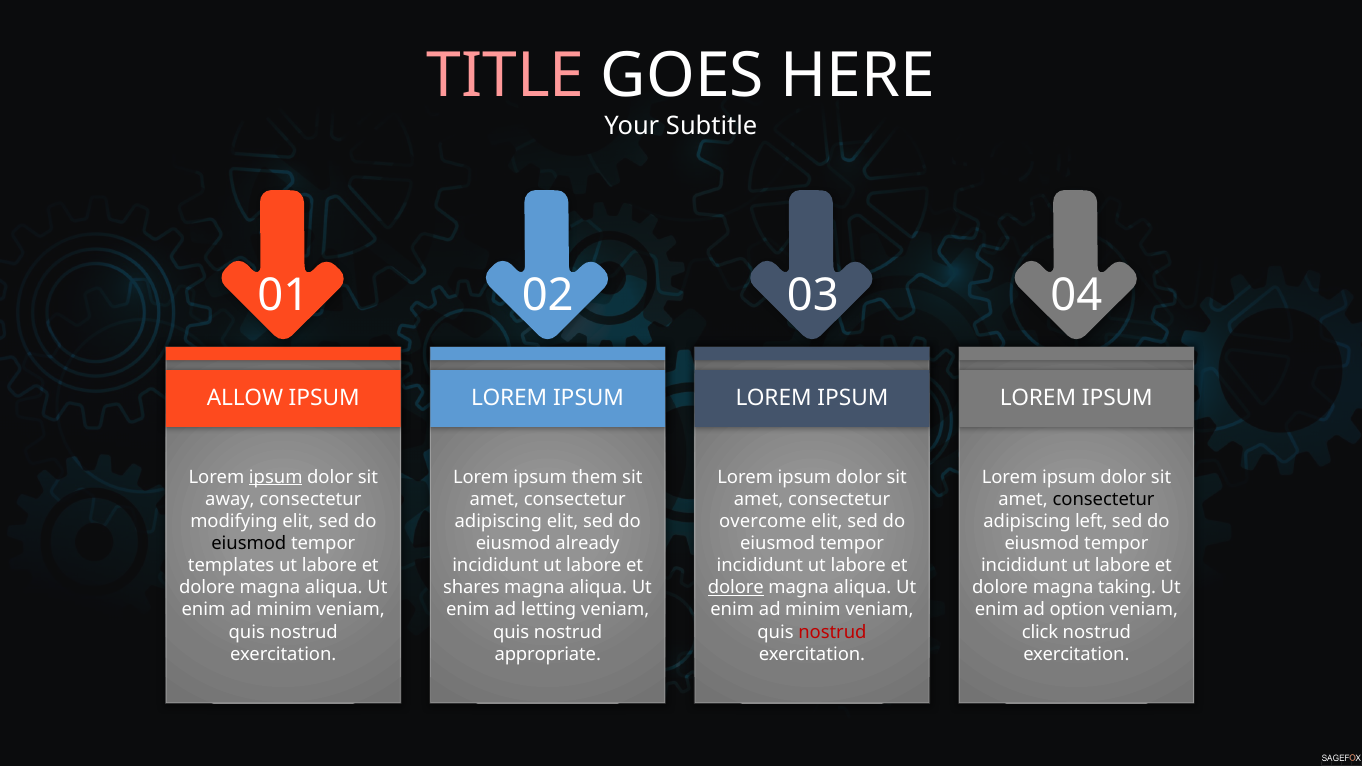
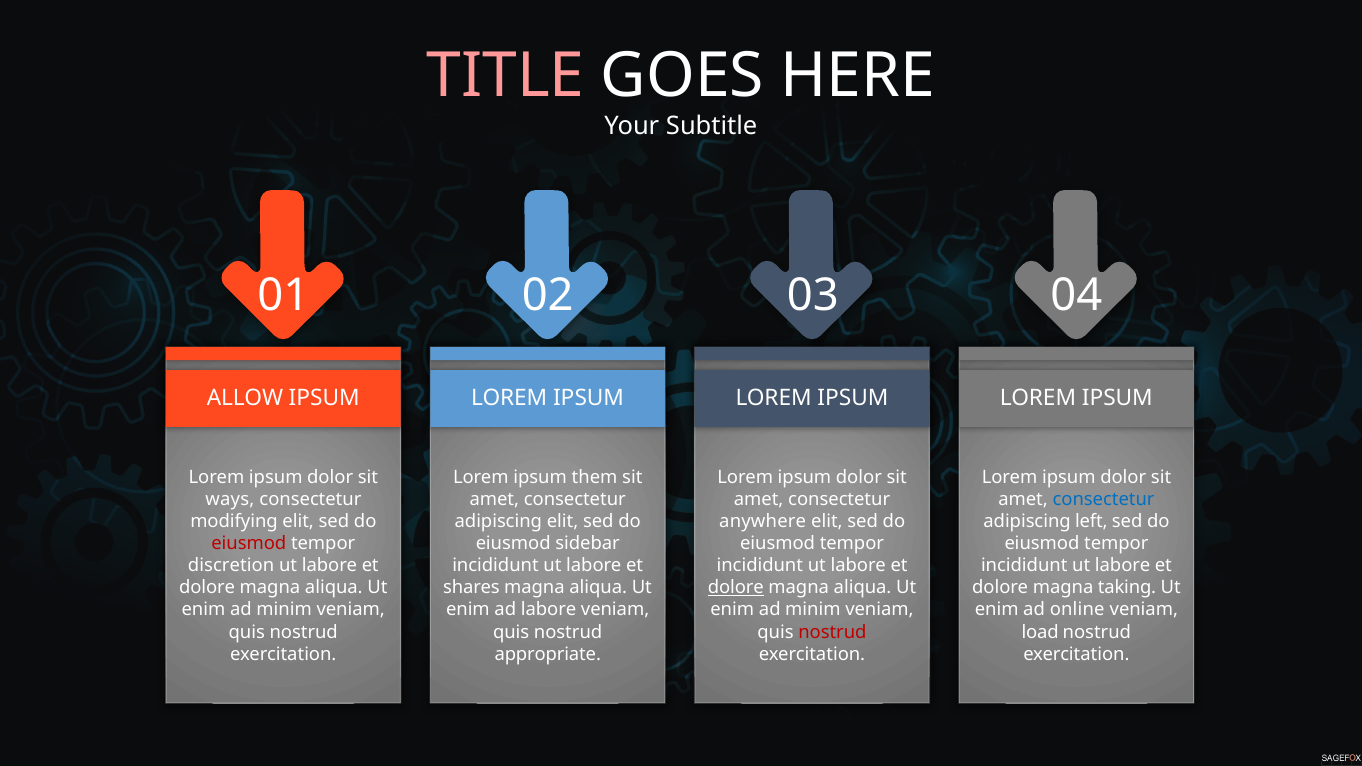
ipsum underline: present -> none (276, 477)
away: away -> ways (230, 499)
consectetur colour: black -> blue (1104, 499)
overcome: overcome -> anywhere (763, 521)
eiusmod colour: black -> red (249, 544)
already: already -> sidebar (588, 544)
templates: templates -> discretion (231, 566)
ad letting: letting -> labore (549, 610)
option: option -> online (1077, 610)
click: click -> load (1040, 632)
